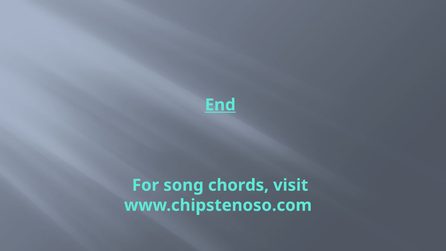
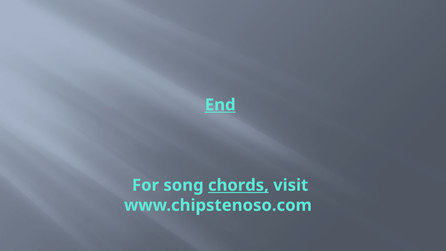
chords underline: none -> present (238, 185)
